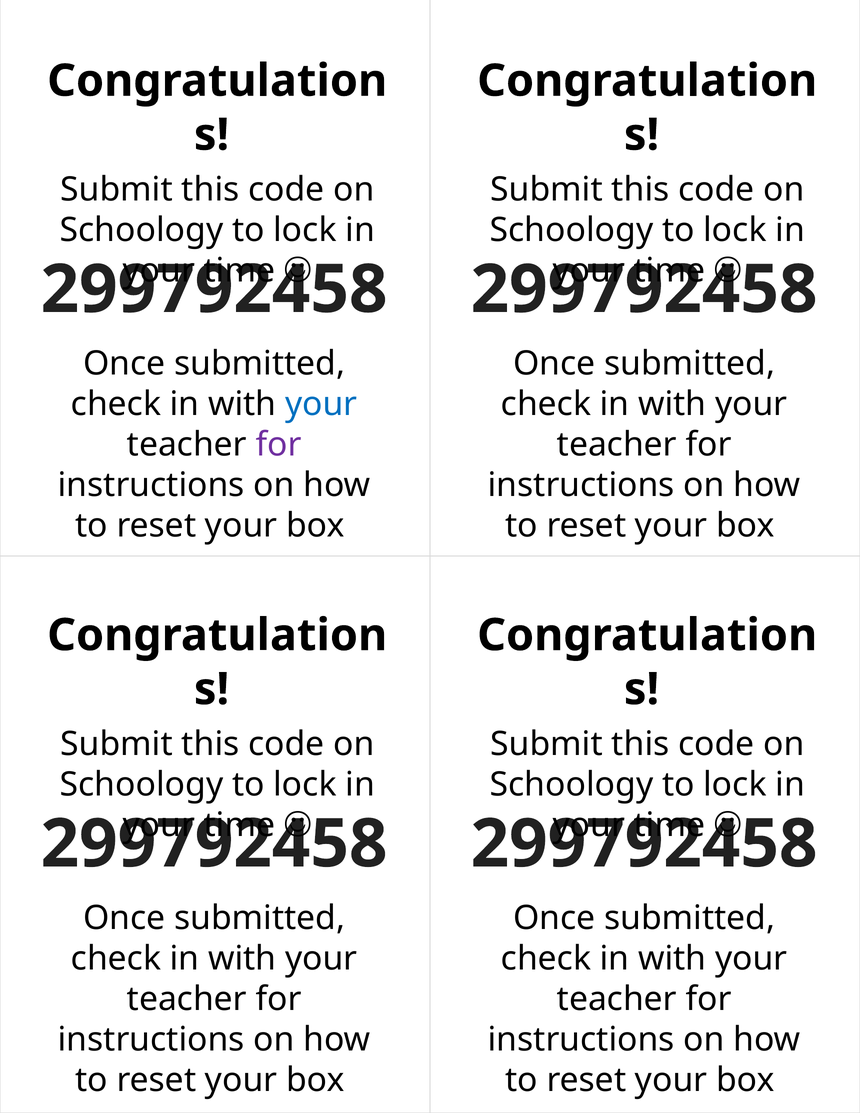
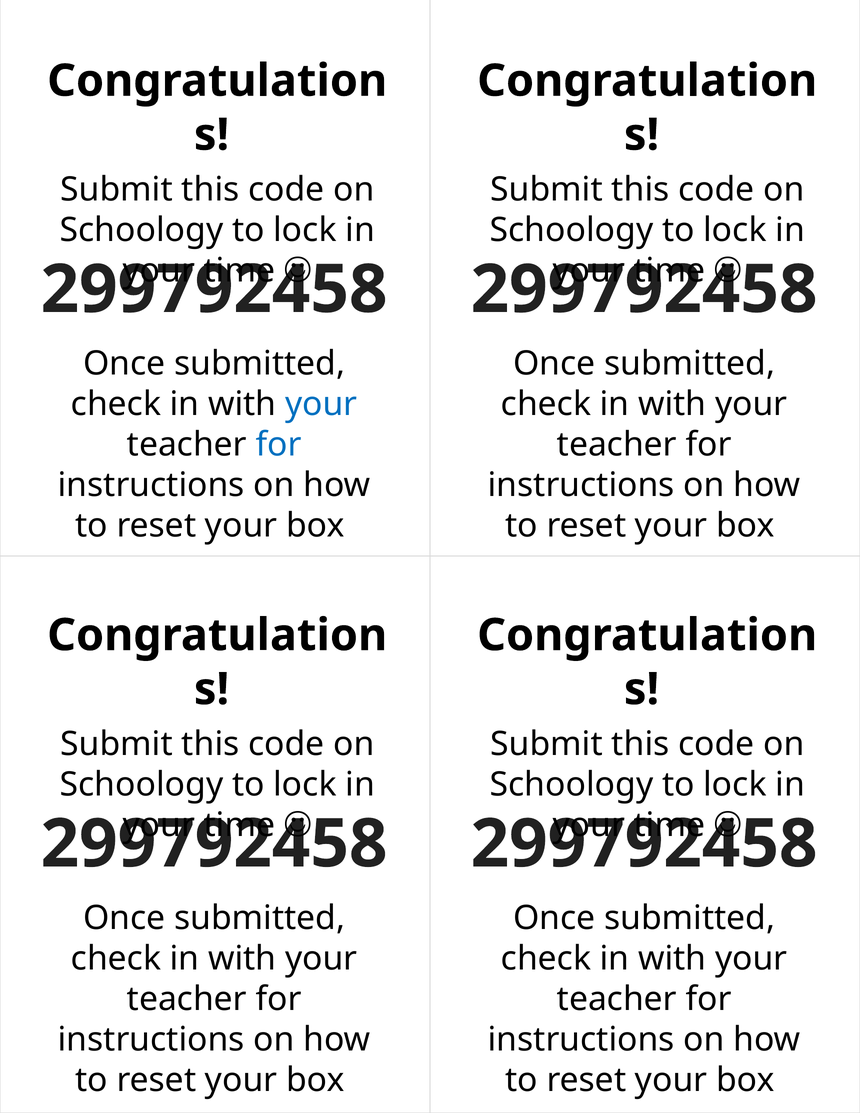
for colour: purple -> blue (279, 445)
